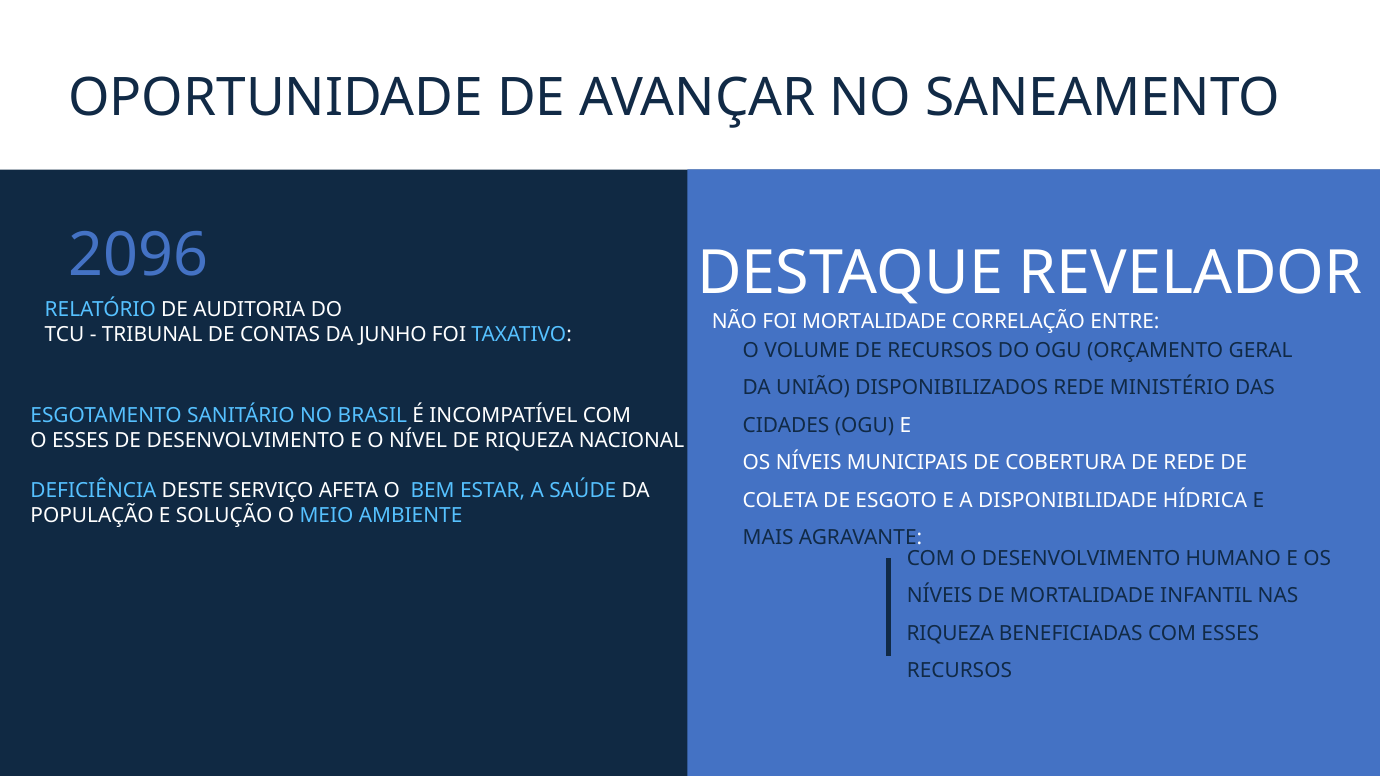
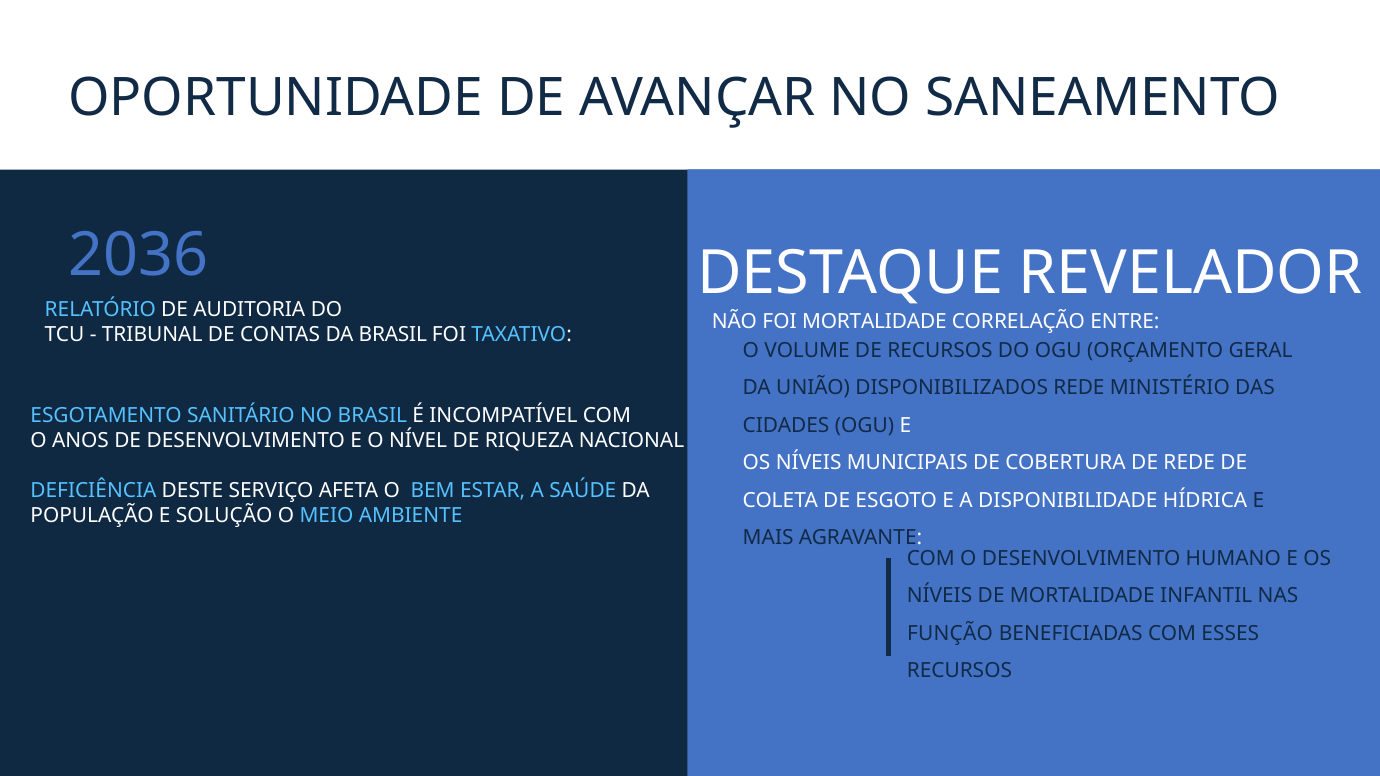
2096: 2096 -> 2036 (139, 256)
DA JUNHO: JUNHO -> BRASIL (393, 334)
O ESSES: ESSES -> ANOS (80, 441)
RIQUEZA: RIQUEZA -> FUNÇÃO (950, 633)
